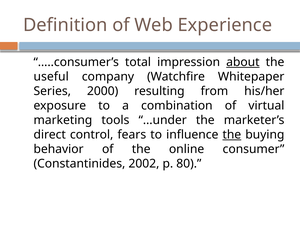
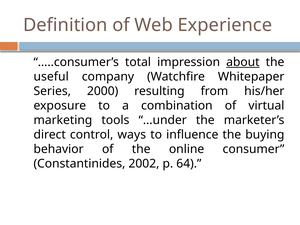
fears: fears -> ways (132, 135)
the underline: present -> none (232, 135)
80: 80 -> 64 (189, 164)
